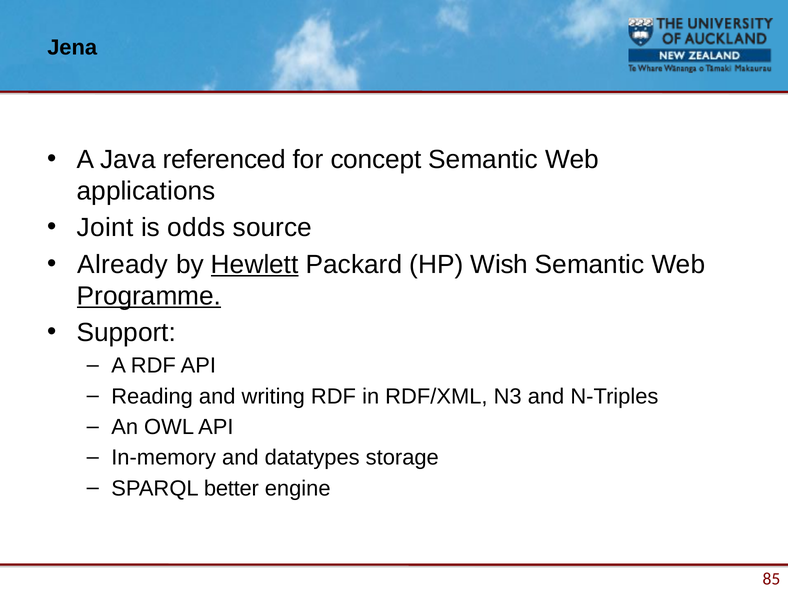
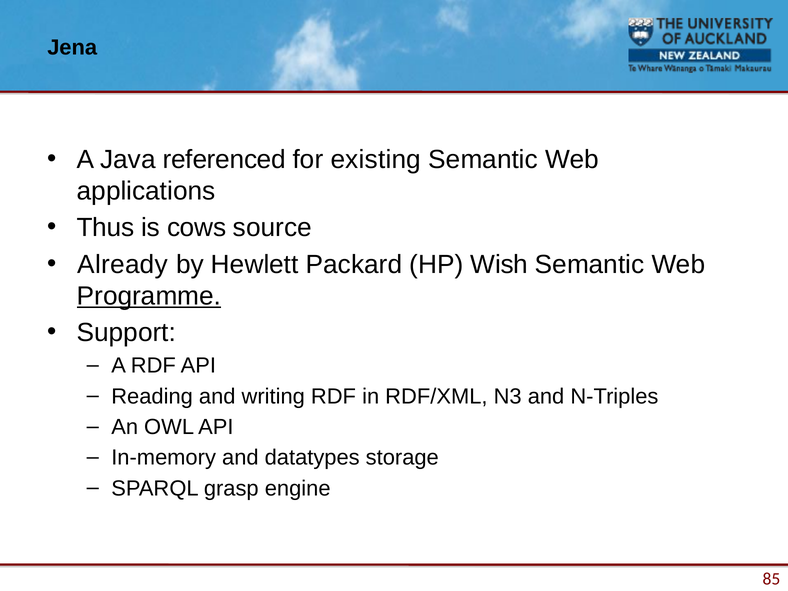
concept: concept -> existing (376, 159)
Joint: Joint -> Thus (105, 228)
odds: odds -> cows (197, 228)
Hewlett underline: present -> none (255, 264)
better: better -> grasp (231, 488)
